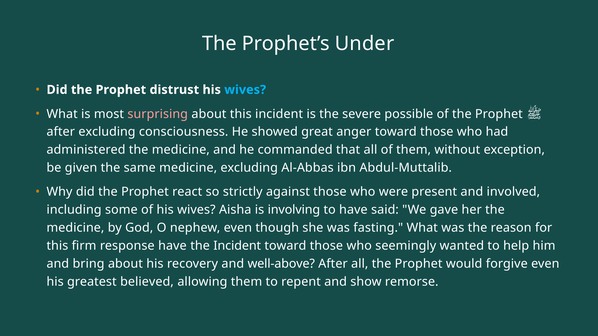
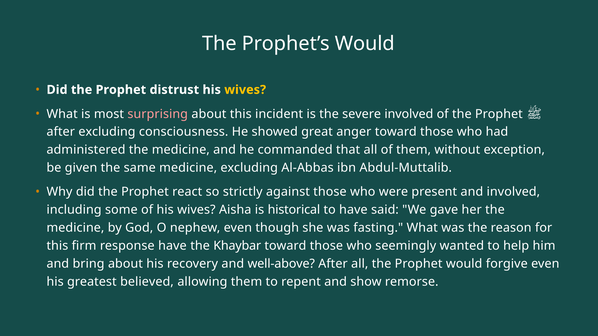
Prophet’s Under: Under -> Would (365, 44)
wives colour: light blue -> yellow (245, 90)
severe possible: possible -> involved (409, 114)
involving: involving -> historical (294, 210)
the Incident: Incident -> Khaybar (237, 246)
